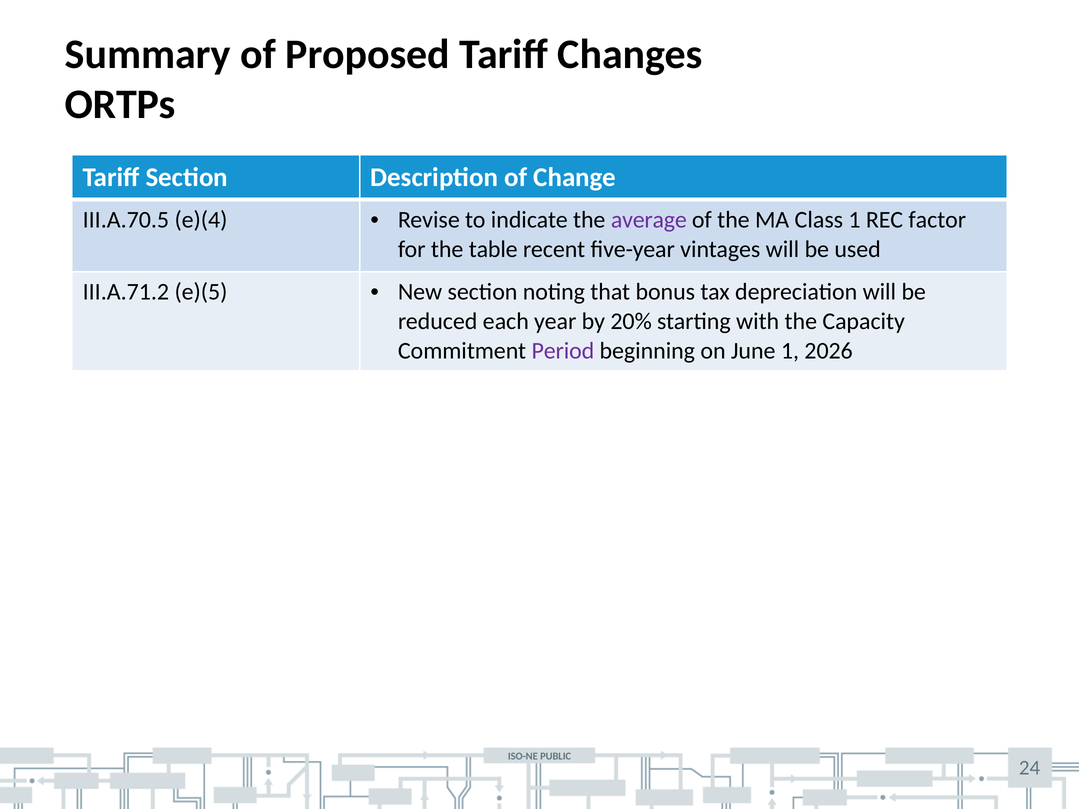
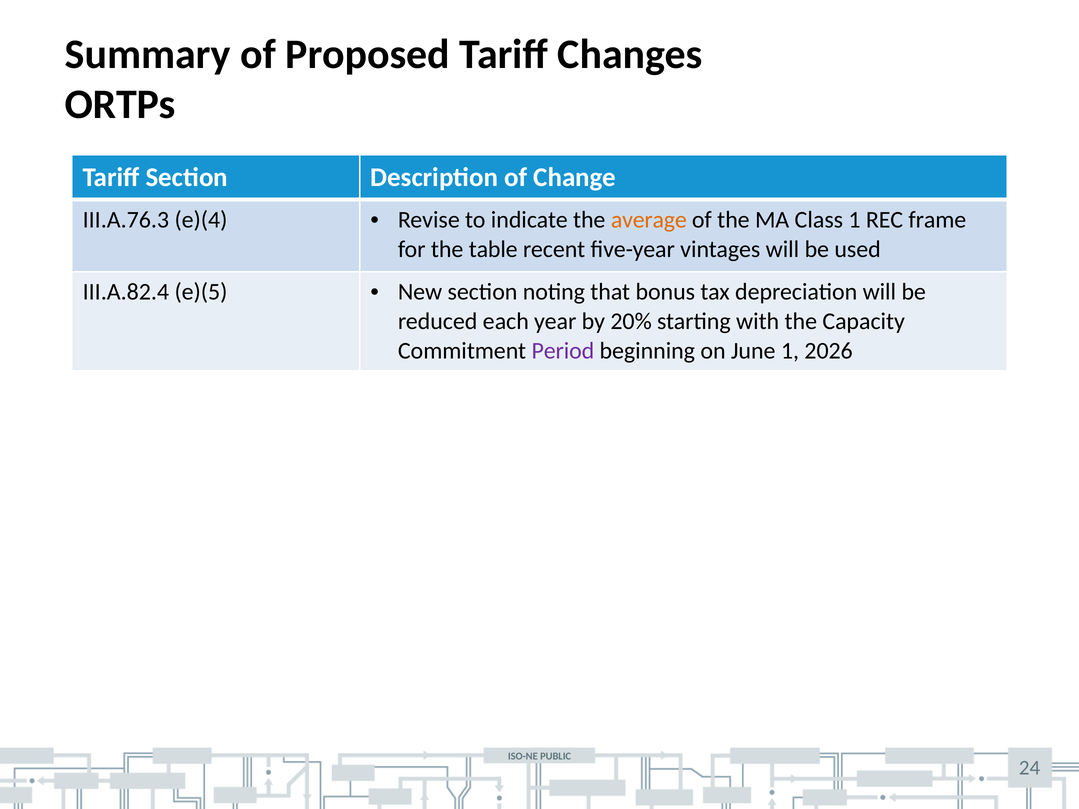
III.A.70.5: III.A.70.5 -> III.A.76.3 (126, 220)
average colour: purple -> orange (649, 220)
factor: factor -> frame (937, 220)
III.A.71.2: III.A.71.2 -> III.A.82.4 (126, 292)
